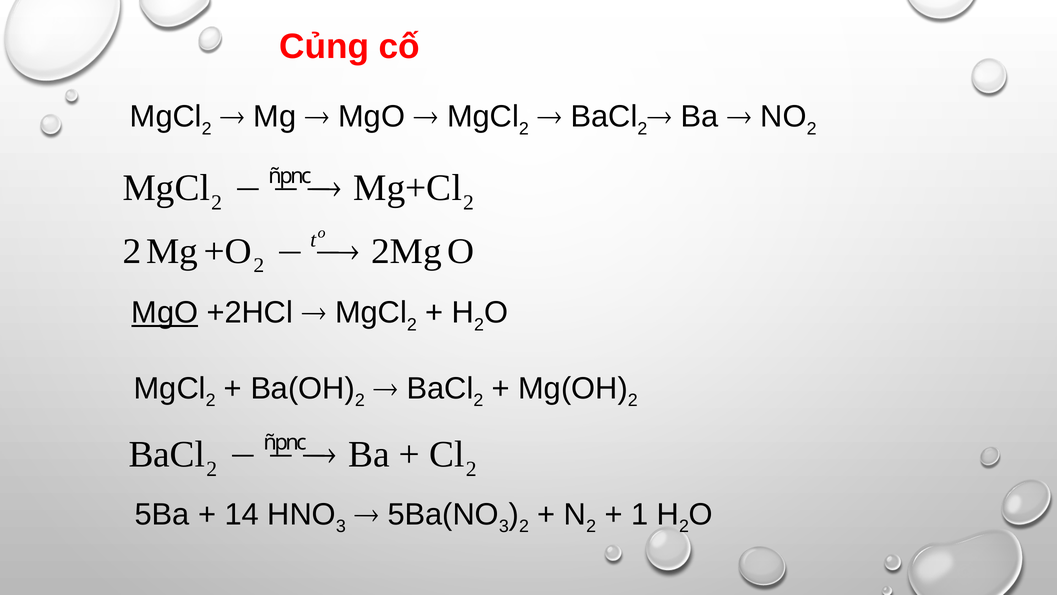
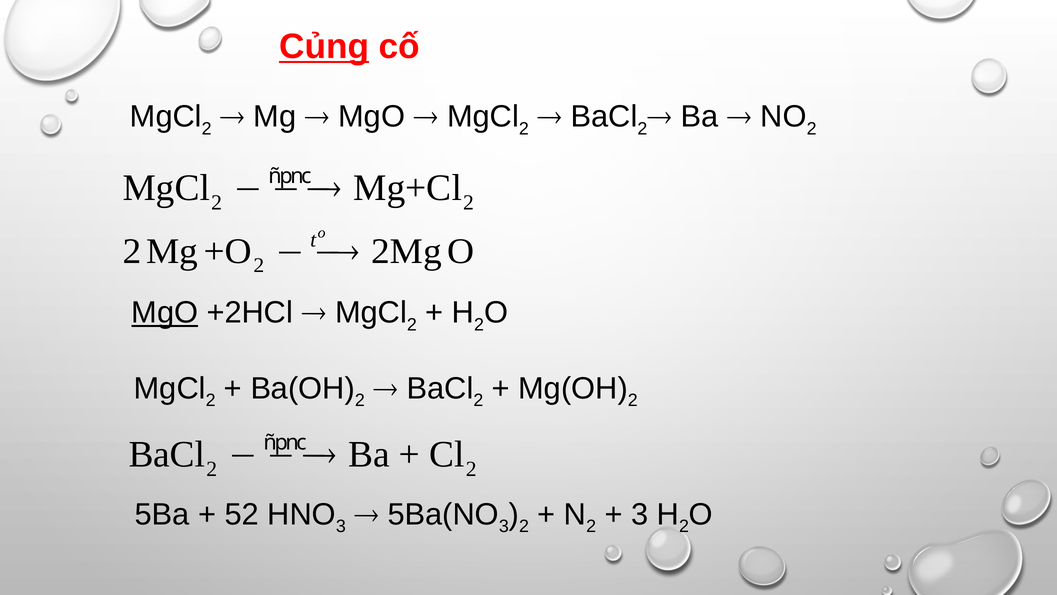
Củng underline: none -> present (324, 47)
14: 14 -> 52 (242, 514)
1: 1 -> 3 (640, 514)
